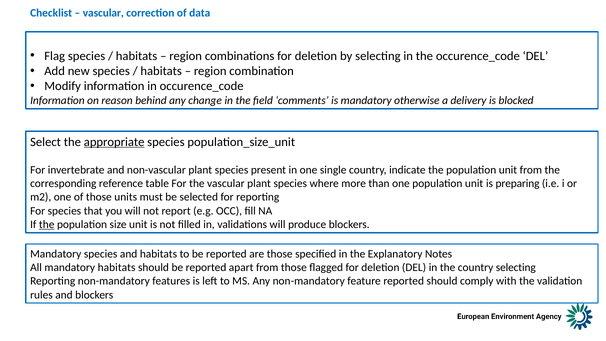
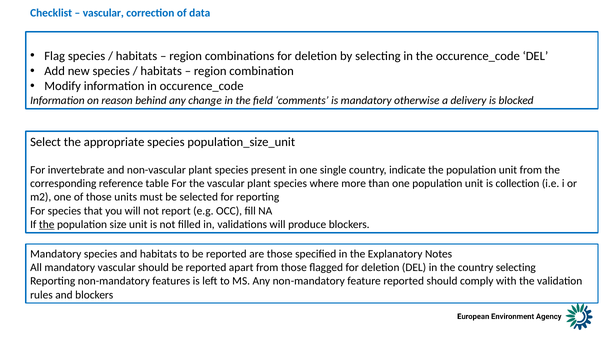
appropriate underline: present -> none (114, 142)
preparing: preparing -> collection (518, 183)
mandatory habitats: habitats -> vascular (117, 267)
